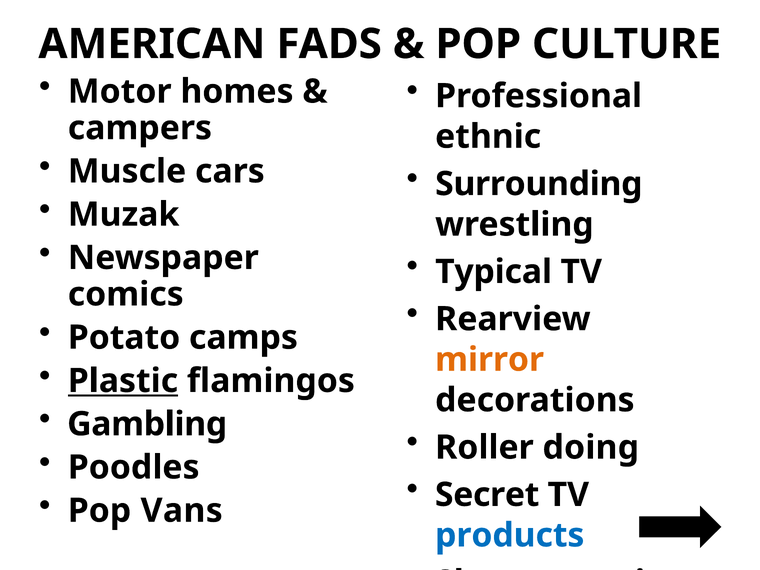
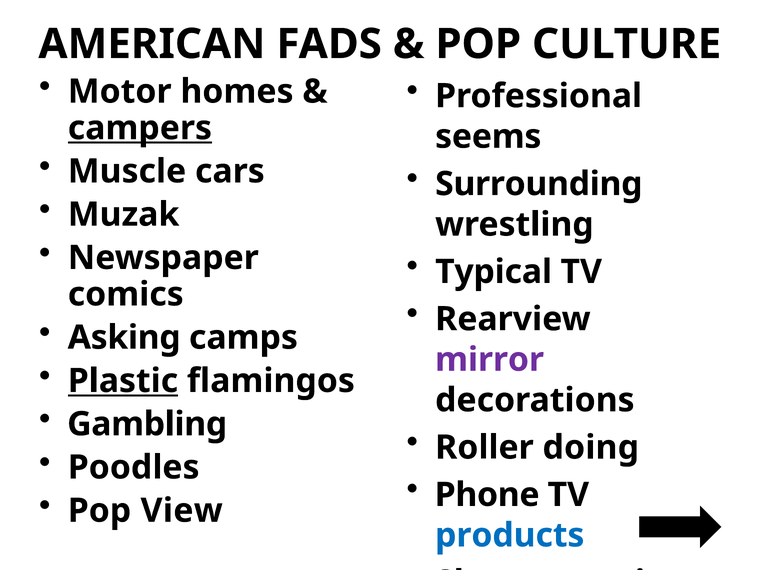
campers underline: none -> present (140, 128)
ethnic: ethnic -> seems (488, 137)
Potato: Potato -> Asking (124, 338)
mirror colour: orange -> purple (490, 360)
Secret: Secret -> Phone (487, 495)
Vans: Vans -> View (182, 511)
